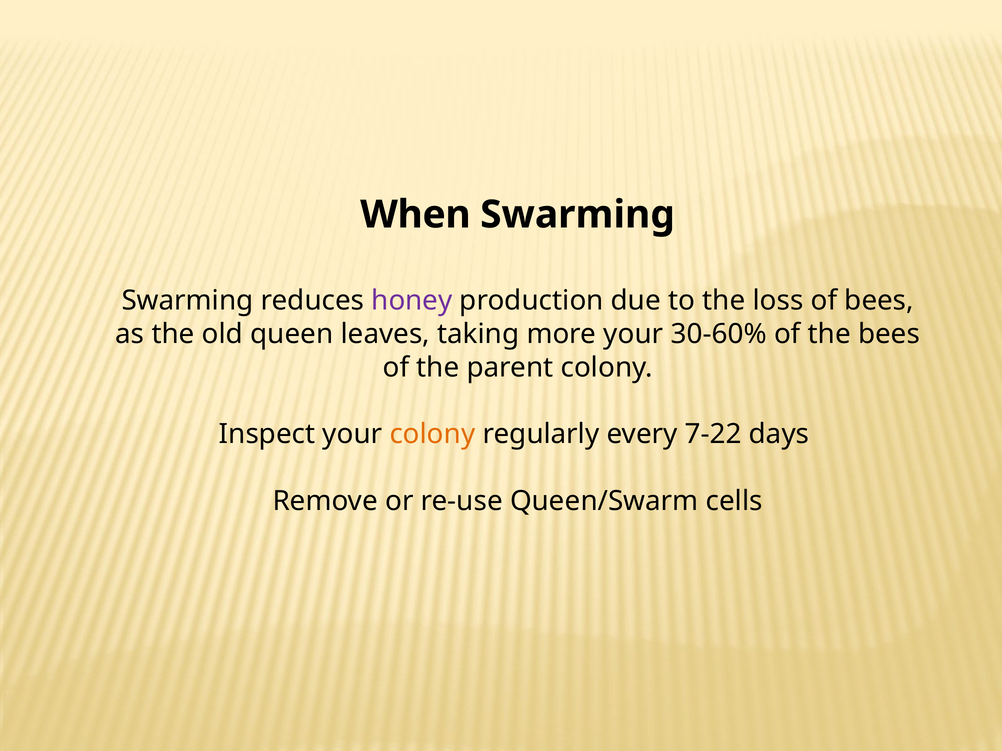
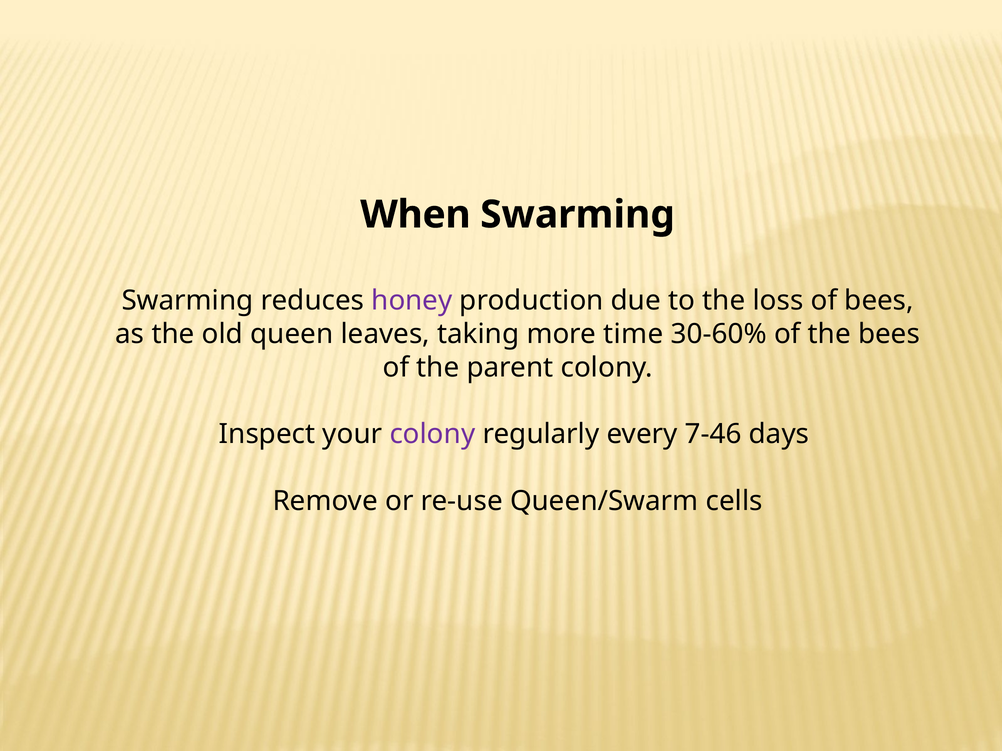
more your: your -> time (633, 334)
colony colour: orange -> purple (432, 435)
7-22: 7-22 -> 7-46 (713, 435)
